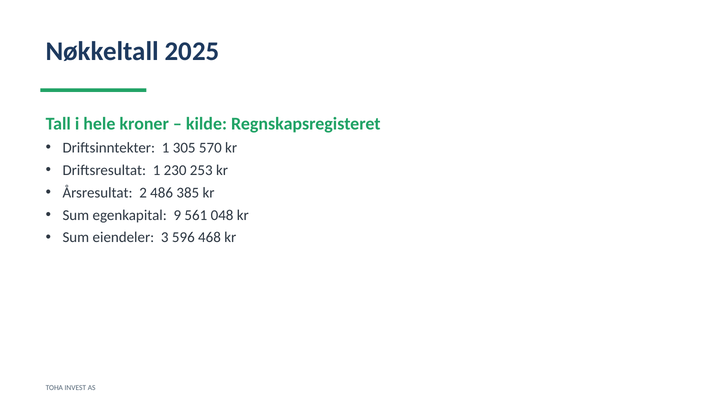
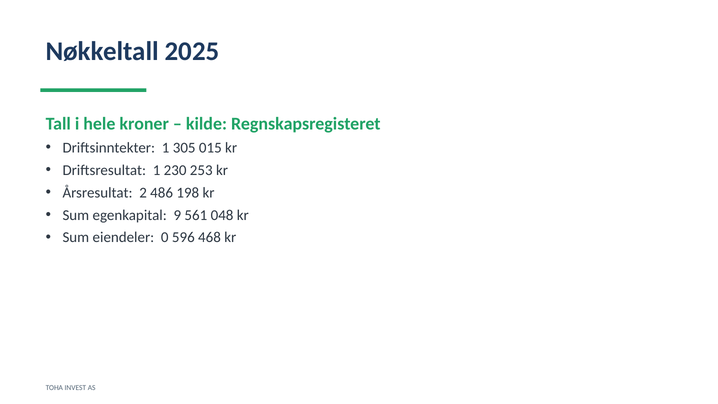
570: 570 -> 015 (210, 148)
385: 385 -> 198 (188, 193)
3: 3 -> 0 (165, 237)
